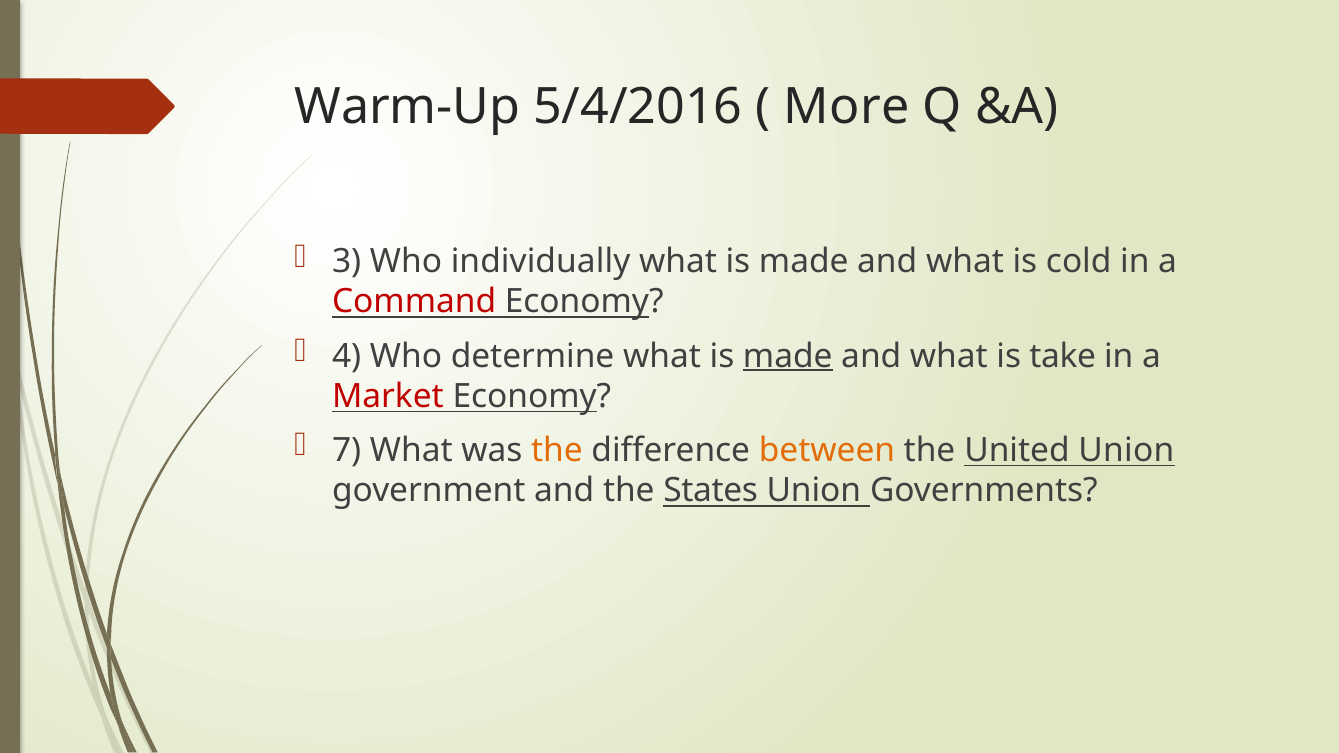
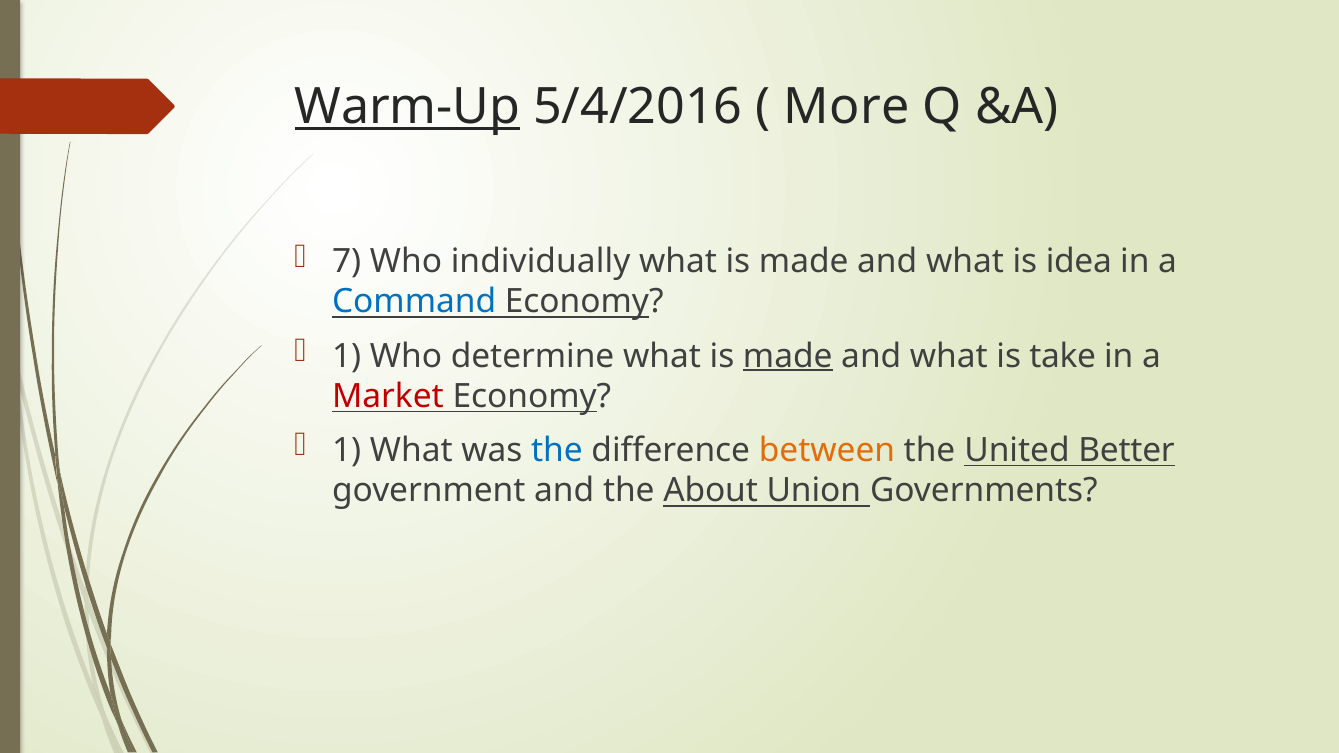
Warm-Up underline: none -> present (407, 107)
3: 3 -> 7 (347, 262)
cold: cold -> idea (1079, 262)
Command colour: red -> blue (414, 302)
4: 4 -> 1 (347, 356)
7: 7 -> 1 (347, 450)
the colour: orange -> blue (557, 450)
United Union: Union -> Better (1127, 450)
States: States -> About (711, 491)
